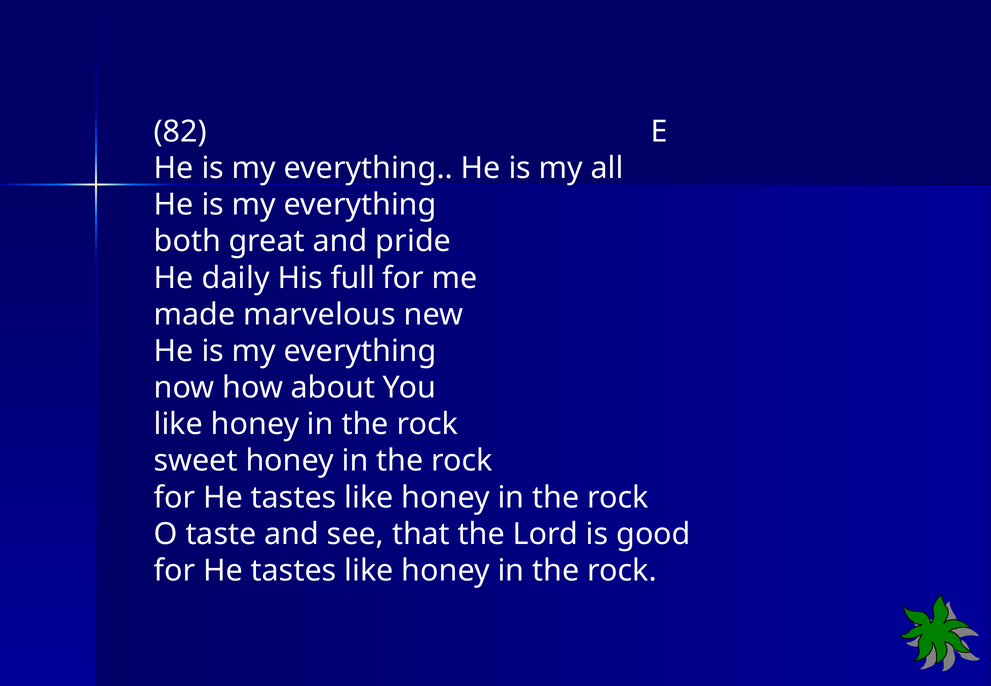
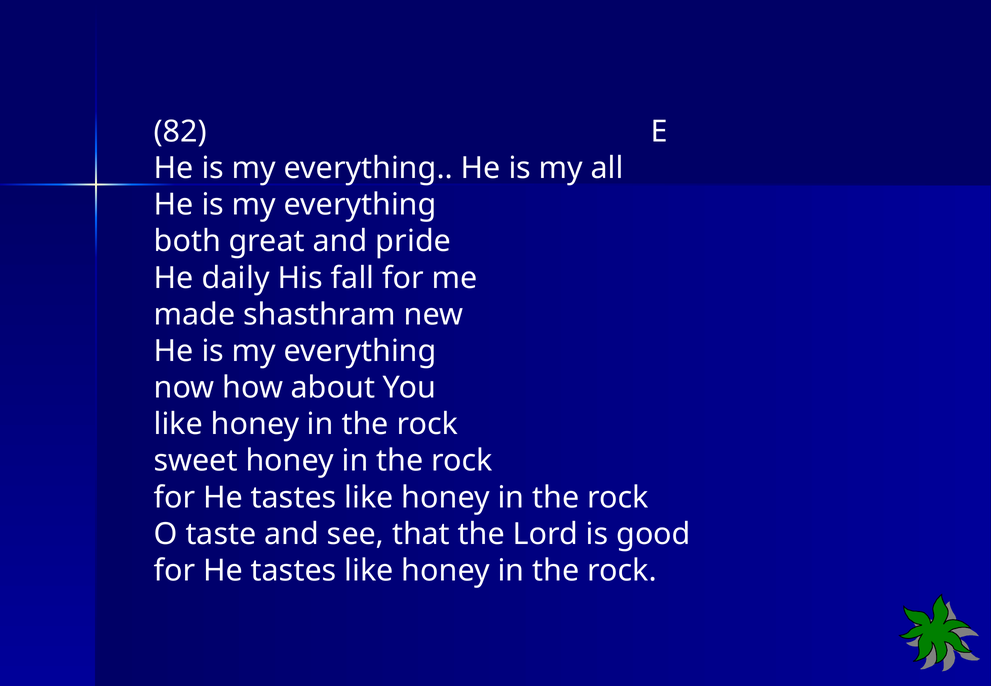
full: full -> fall (353, 278)
marvelous: marvelous -> shasthram (320, 315)
